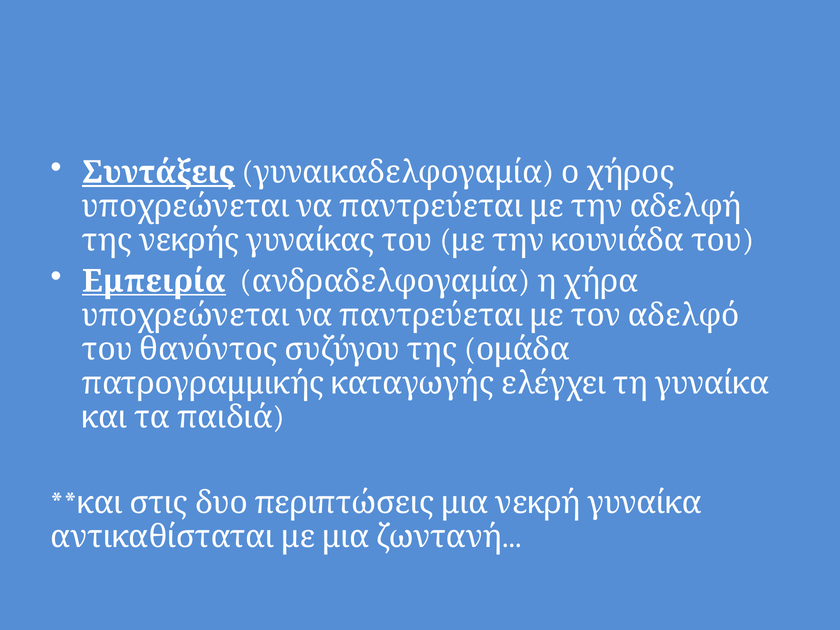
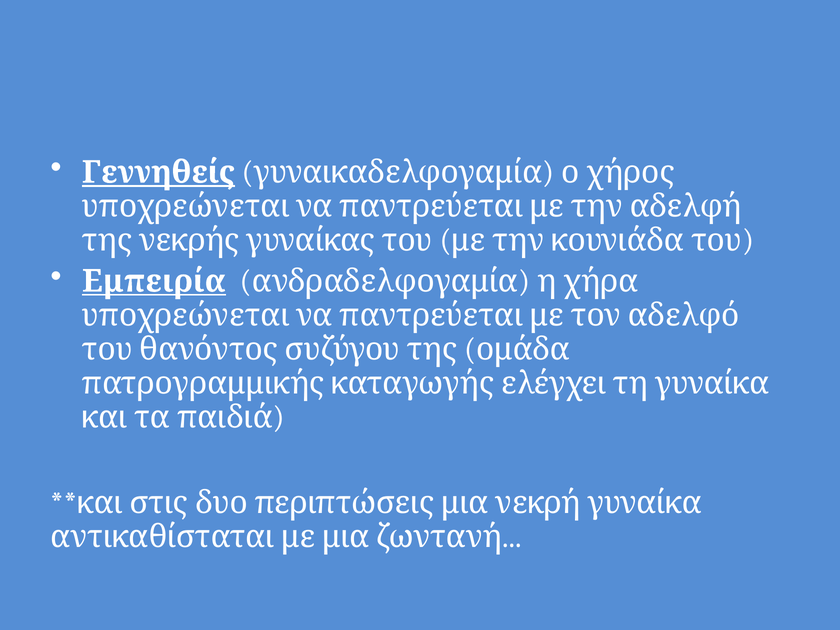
Συντάξεις: Συντάξεις -> Γεννηθείς (159, 172)
